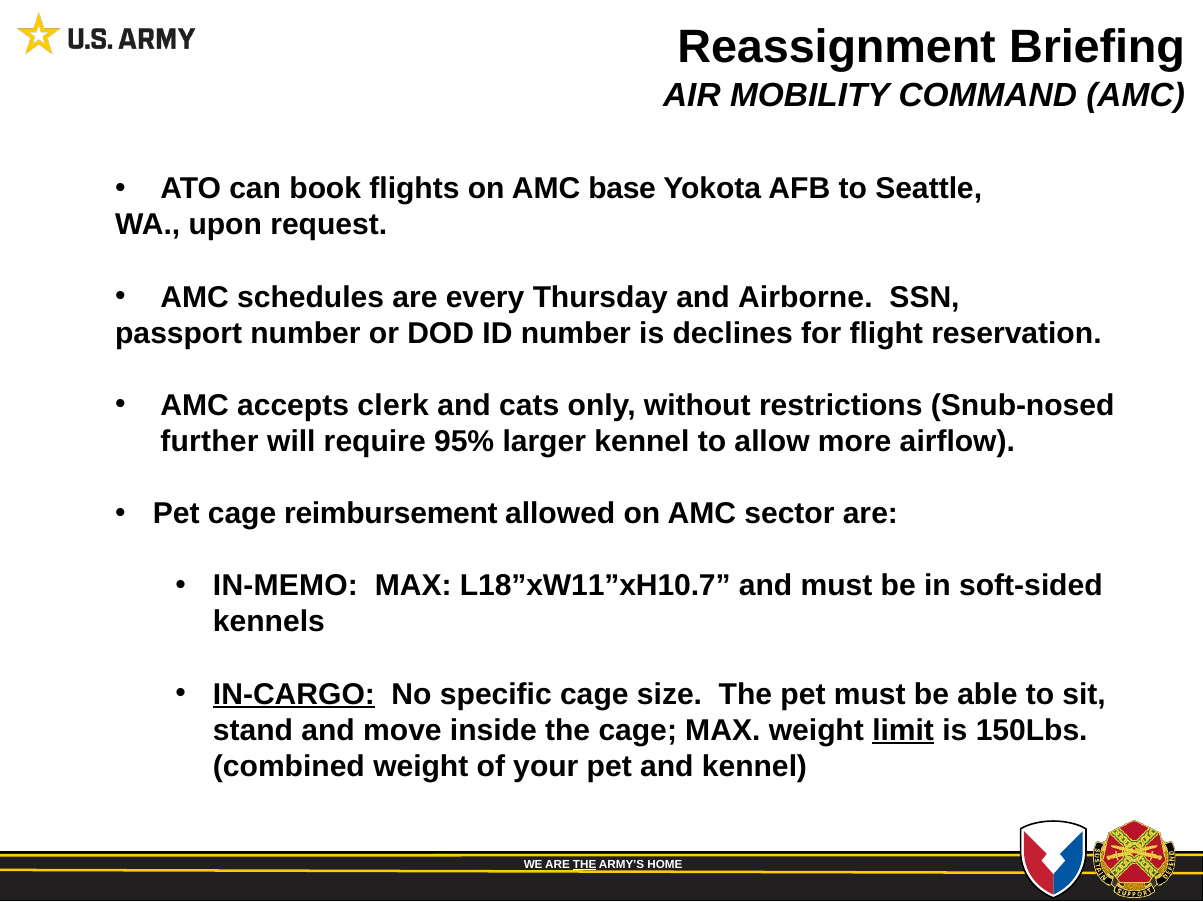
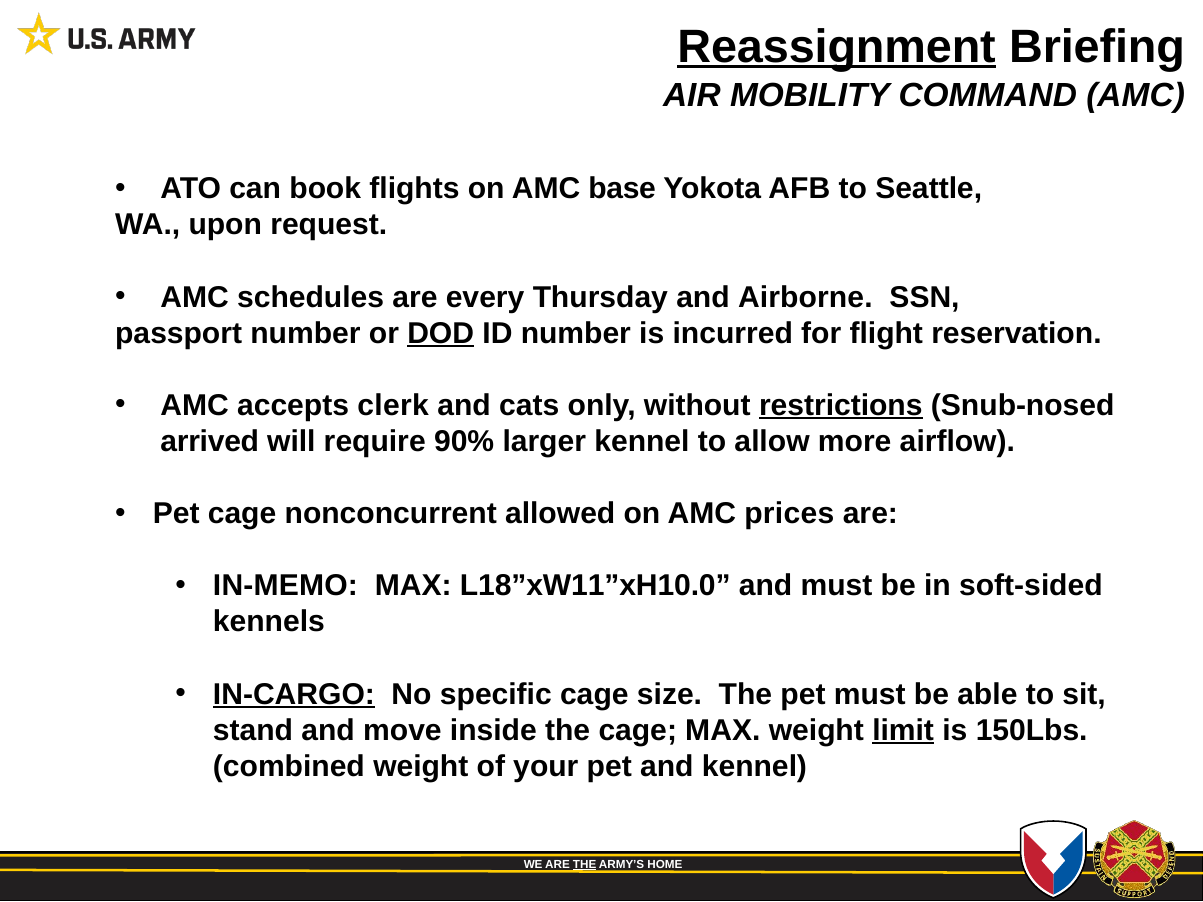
Reassignment underline: none -> present (837, 47)
DOD underline: none -> present (441, 333)
declines: declines -> incurred (733, 333)
restrictions underline: none -> present (841, 406)
further: further -> arrived (210, 442)
95%: 95% -> 90% (464, 442)
reimbursement: reimbursement -> nonconcurrent (391, 514)
sector: sector -> prices (789, 514)
L18”xW11”xH10.7: L18”xW11”xH10.7 -> L18”xW11”xH10.0 (595, 586)
